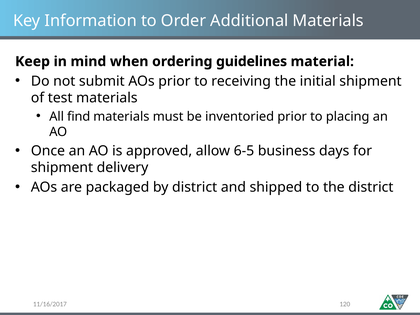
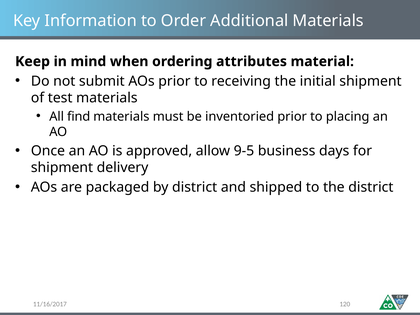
guidelines: guidelines -> attributes (252, 61)
6-5: 6-5 -> 9-5 (244, 151)
